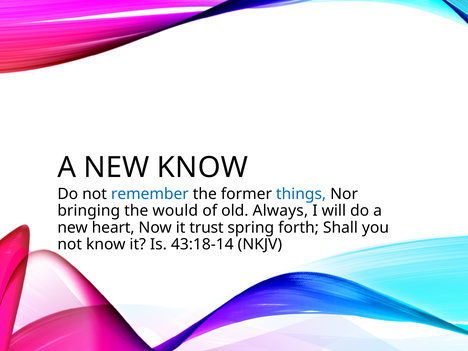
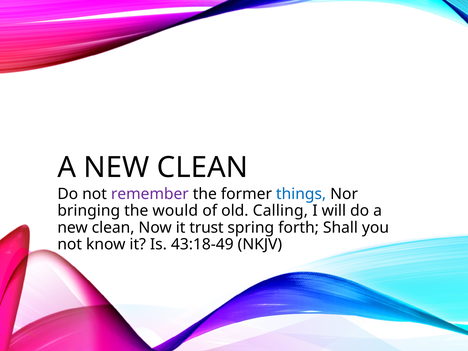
KNOW: KNOW -> CLEAN (203, 167)
remember colour: blue -> purple (150, 194)
Always: Always -> Calling (280, 211)
heart: heart -> clean (113, 228)
43:18-14: 43:18-14 -> 43:18-49 (202, 244)
